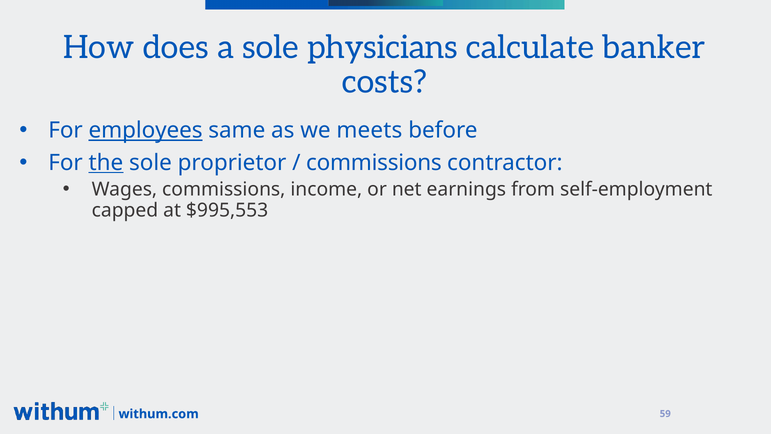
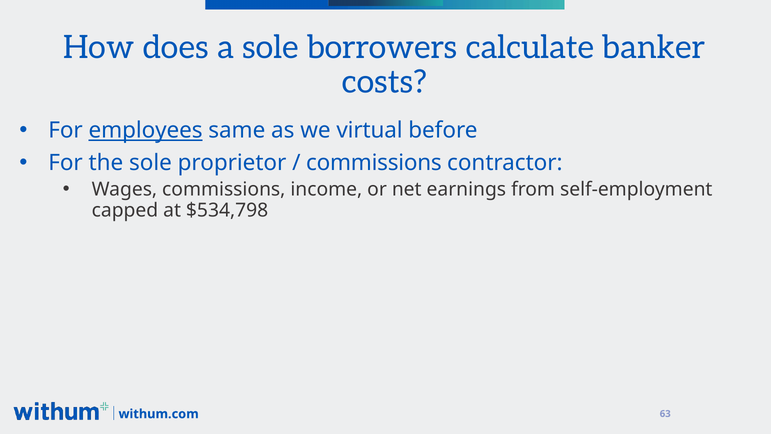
physicians: physicians -> borrowers (382, 47)
meets: meets -> virtual (370, 130)
the underline: present -> none (106, 163)
$995,553: $995,553 -> $534,798 (227, 210)
59: 59 -> 63 (665, 413)
